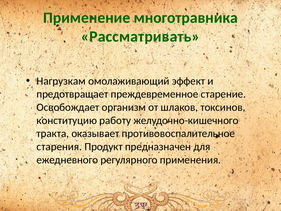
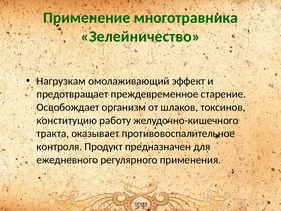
Рассматривать: Рассматривать -> Зелейничество (140, 36)
старения: старения -> контроля (59, 147)
